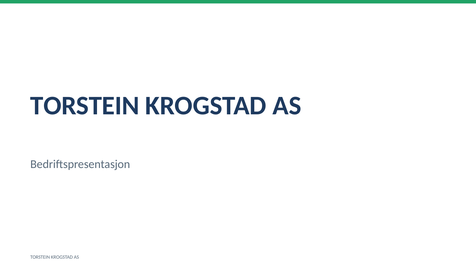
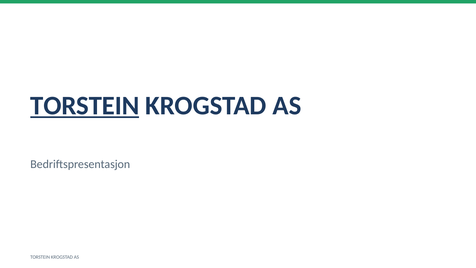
TORSTEIN underline: none -> present (85, 106)
